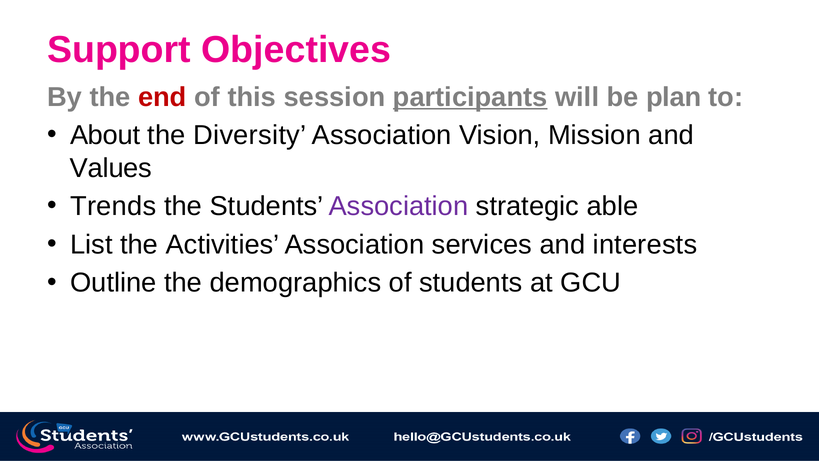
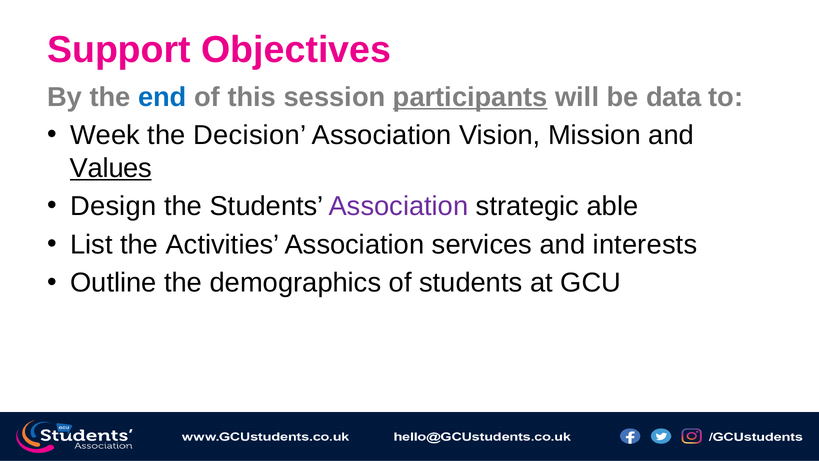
end colour: red -> blue (162, 97)
plan: plan -> data (674, 97)
About: About -> Week (105, 135)
Diversity: Diversity -> Decision (250, 135)
Values underline: none -> present (111, 168)
Trends: Trends -> Design (113, 206)
